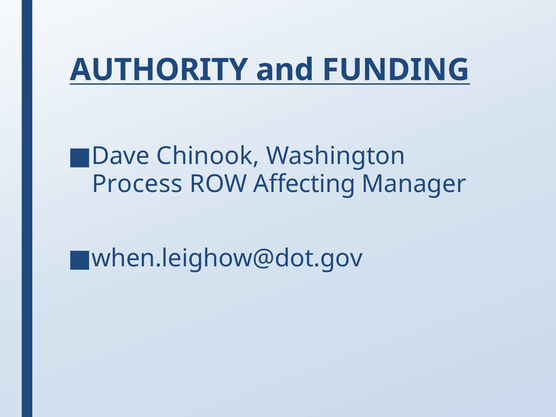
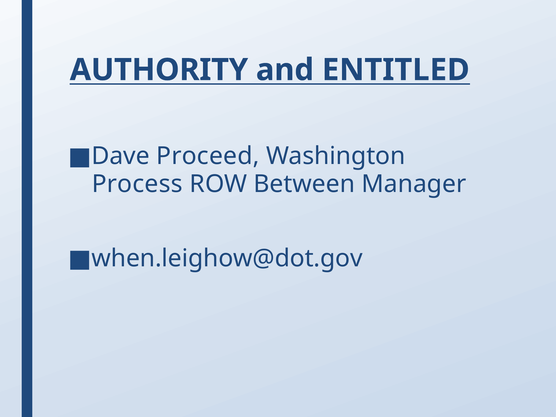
FUNDING: FUNDING -> ENTITLED (396, 70)
Chinook: Chinook -> Proceed (208, 156)
Affecting: Affecting -> Between (304, 184)
